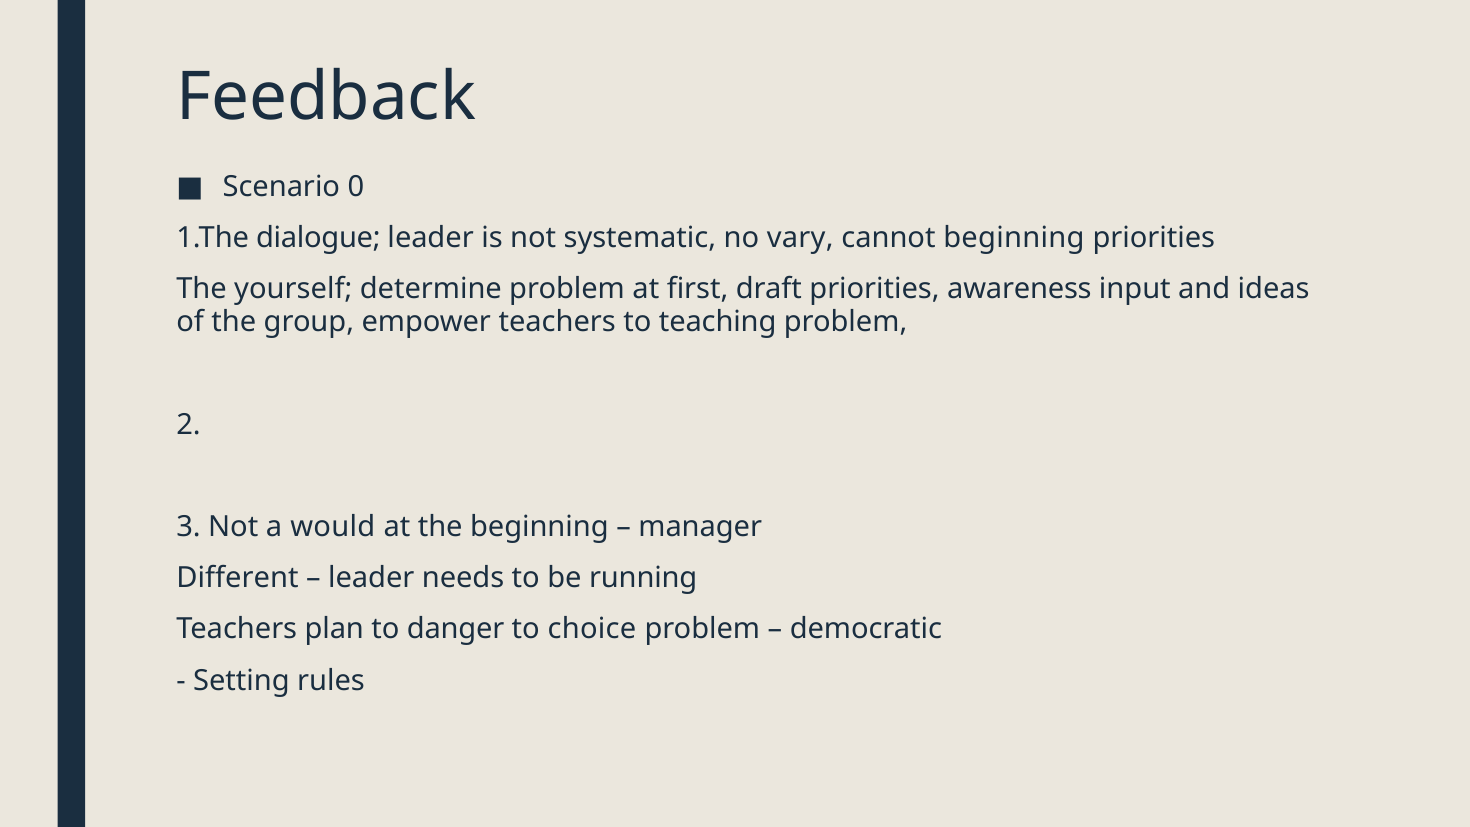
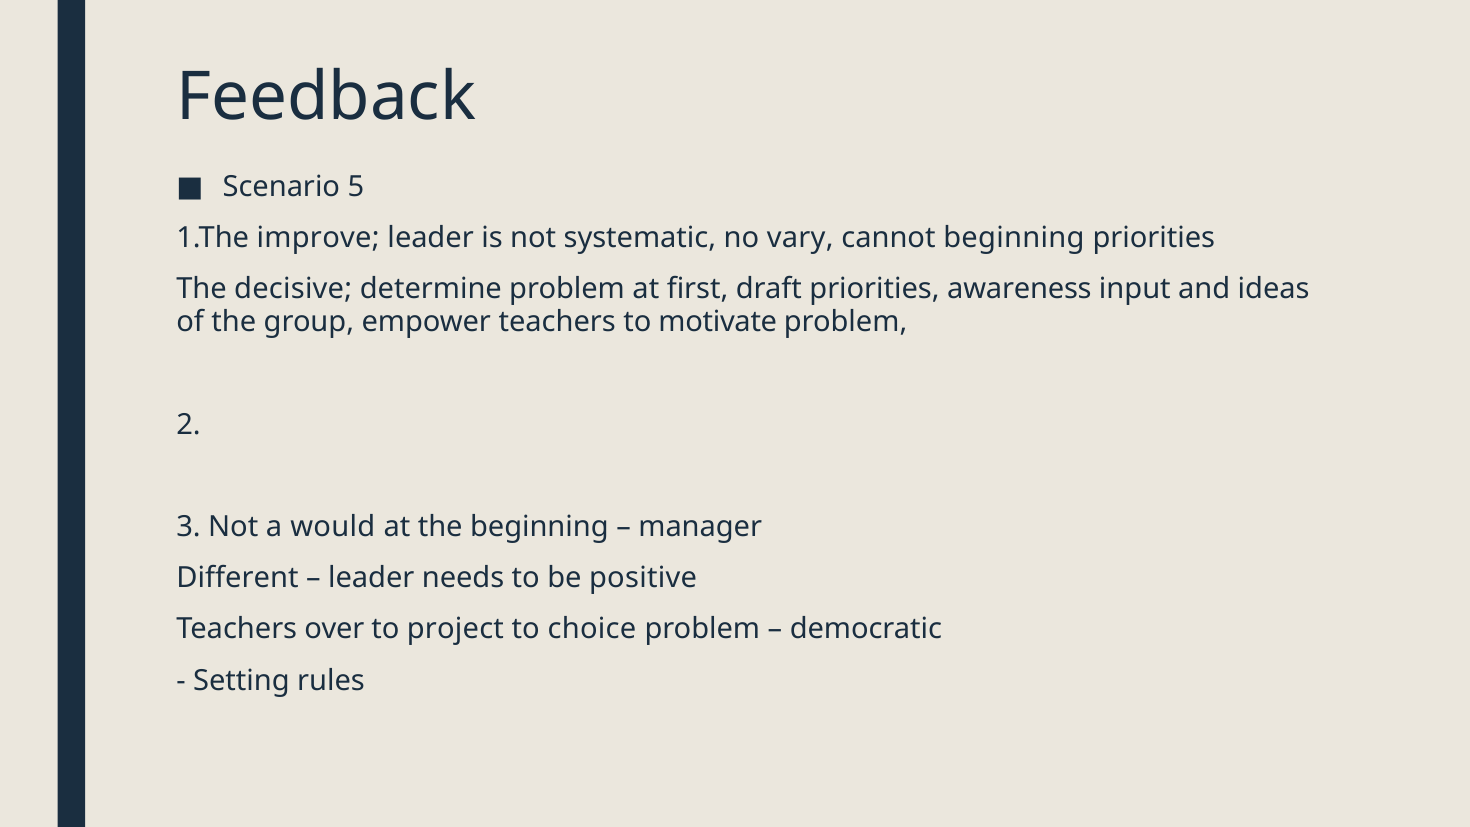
0: 0 -> 5 (356, 187)
dialogue: dialogue -> improve (318, 238)
yourself: yourself -> decisive (293, 289)
teaching: teaching -> motivate (718, 322)
running: running -> positive (643, 578)
plan: plan -> over (334, 629)
danger: danger -> project (455, 629)
